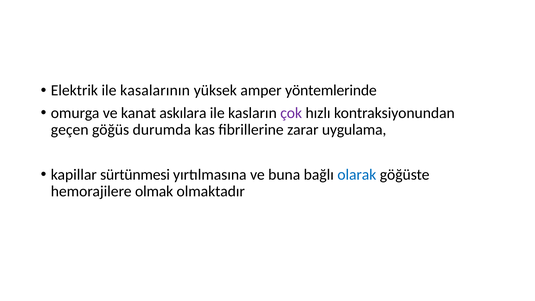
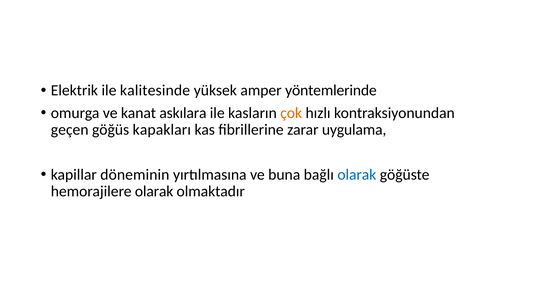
kasalarının: kasalarının -> kalitesinde (155, 90)
çok colour: purple -> orange (291, 113)
durumda: durumda -> kapakları (162, 130)
sürtünmesi: sürtünmesi -> döneminin (135, 175)
hemorajilere olmak: olmak -> olarak (154, 191)
